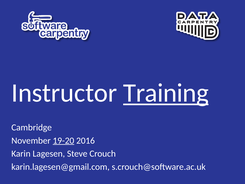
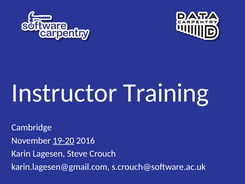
Training underline: present -> none (166, 93)
